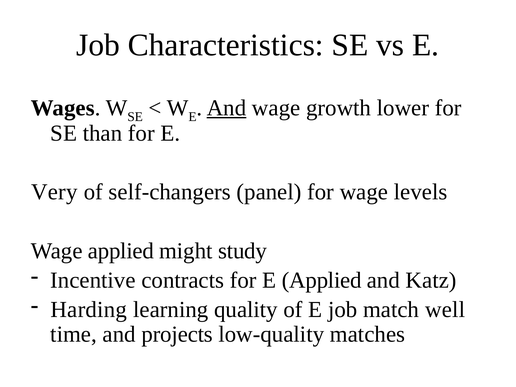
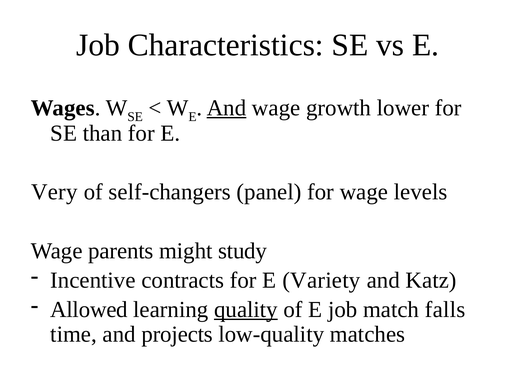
Wage applied: applied -> parents (121, 251)
E Applied: Applied -> Variety (321, 280)
Harding: Harding -> Allowed (89, 310)
quality underline: none -> present (246, 310)
well: well -> falls (445, 310)
